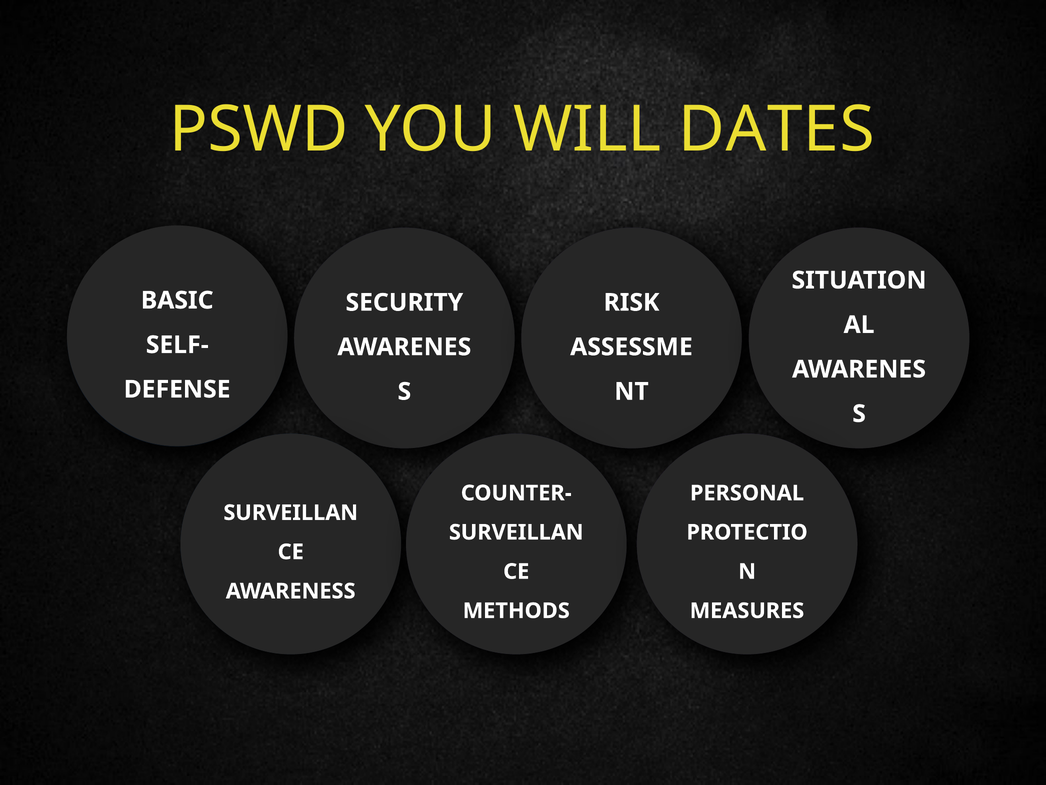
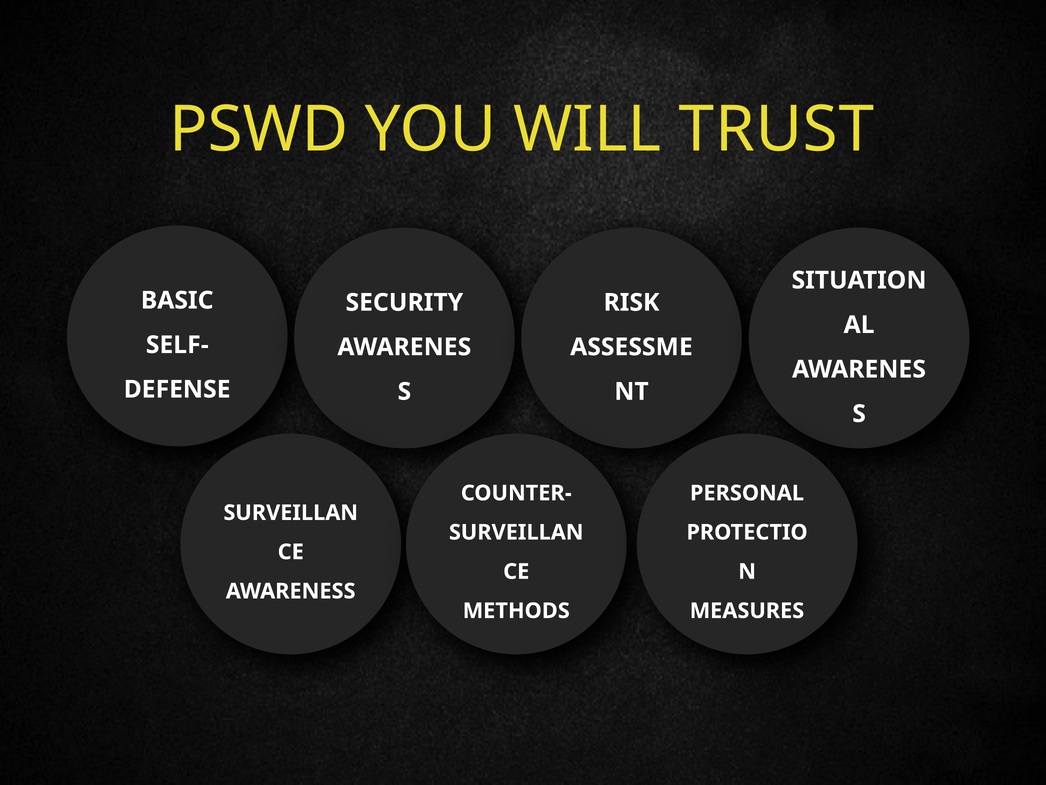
DATES: DATES -> TRUST (777, 129)
